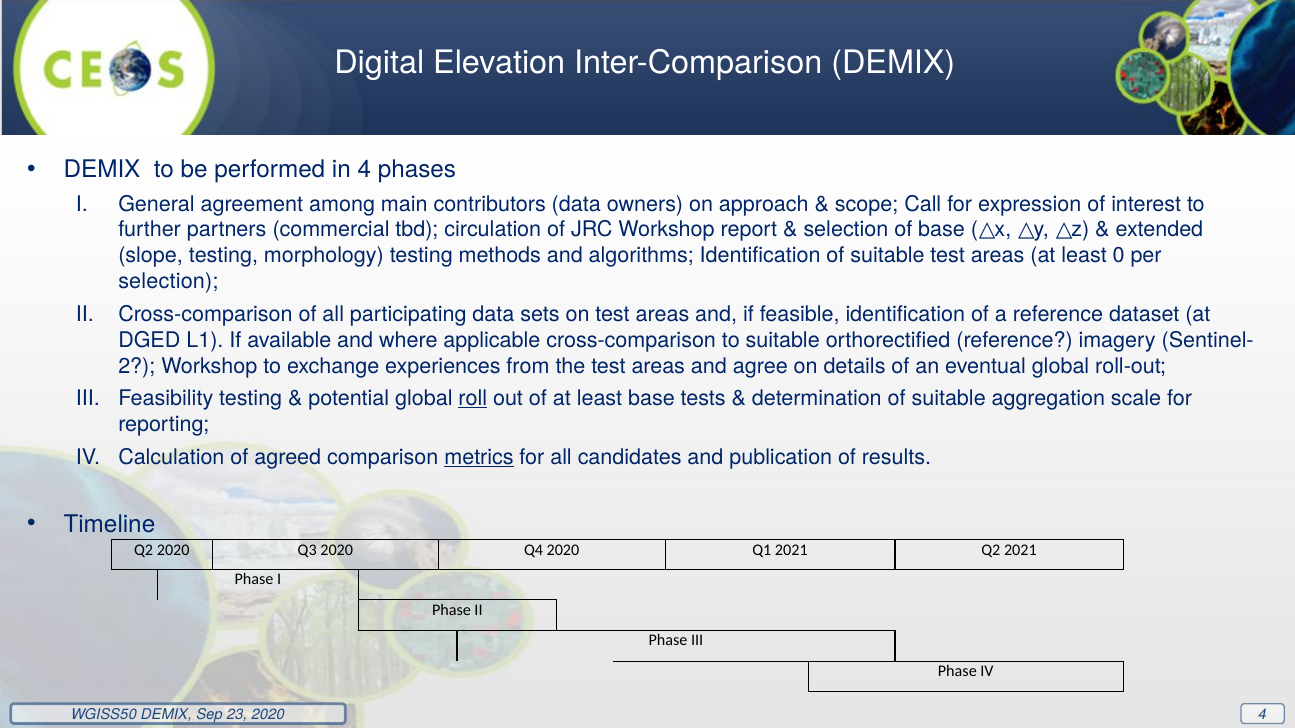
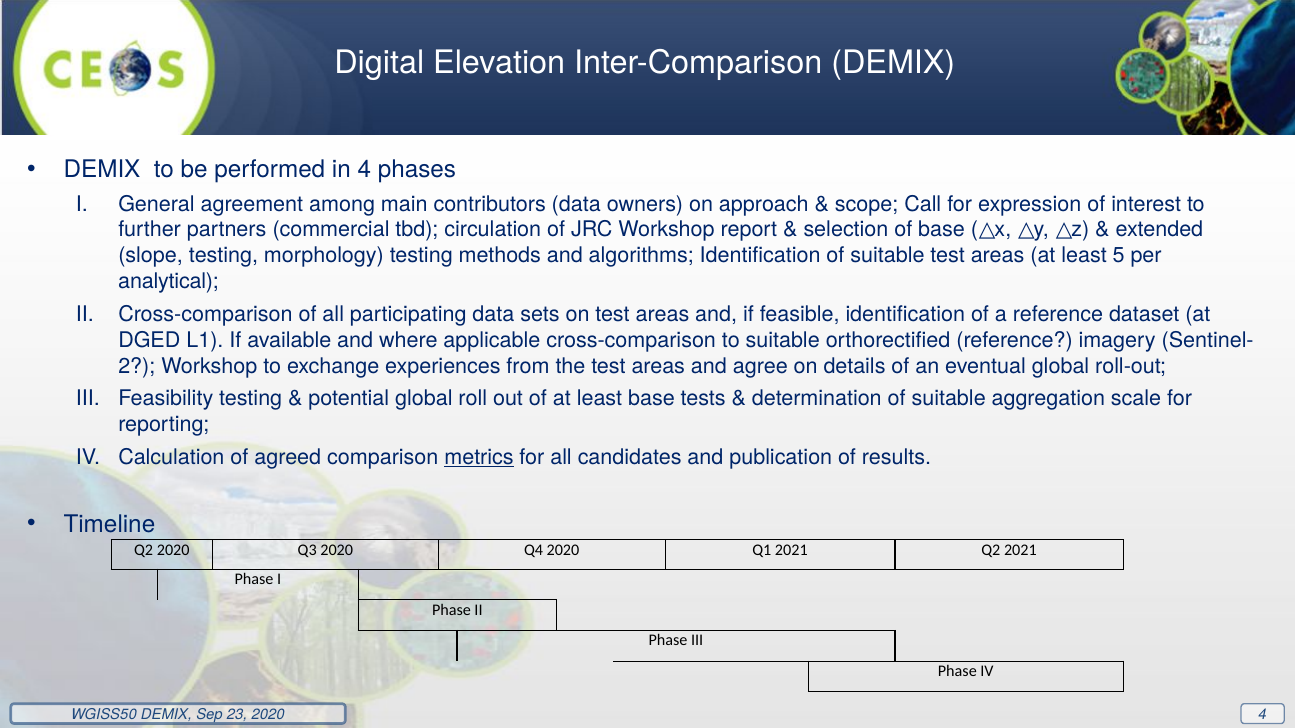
0: 0 -> 5 (1119, 256)
selection: selection -> analytical (169, 282)
roll underline: present -> none (473, 399)
